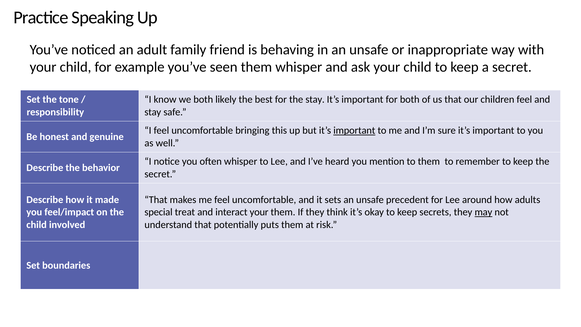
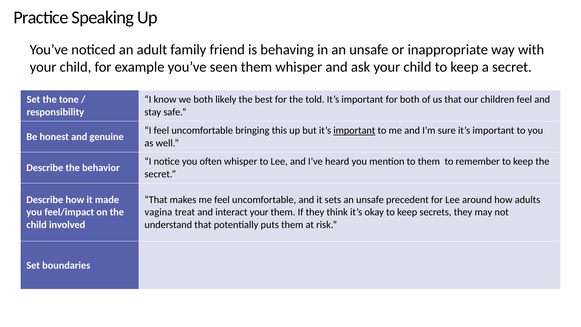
the stay: stay -> told (315, 99)
special: special -> vagina (158, 212)
may underline: present -> none (483, 212)
